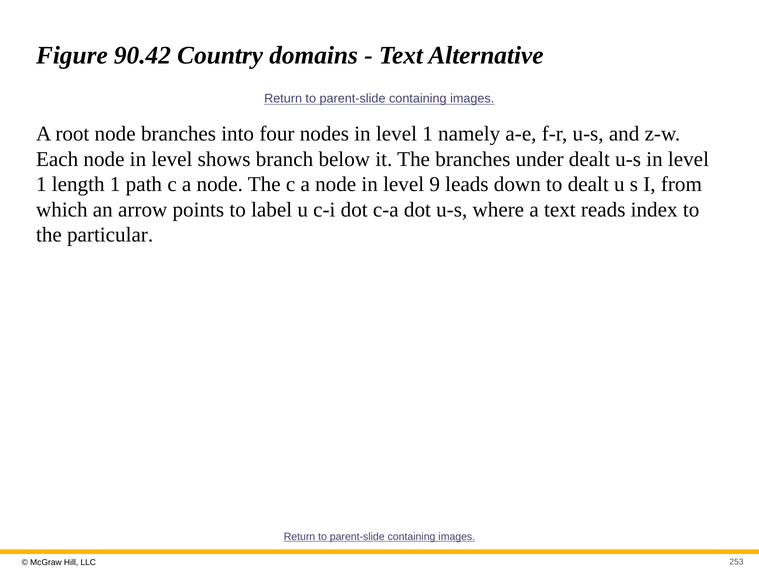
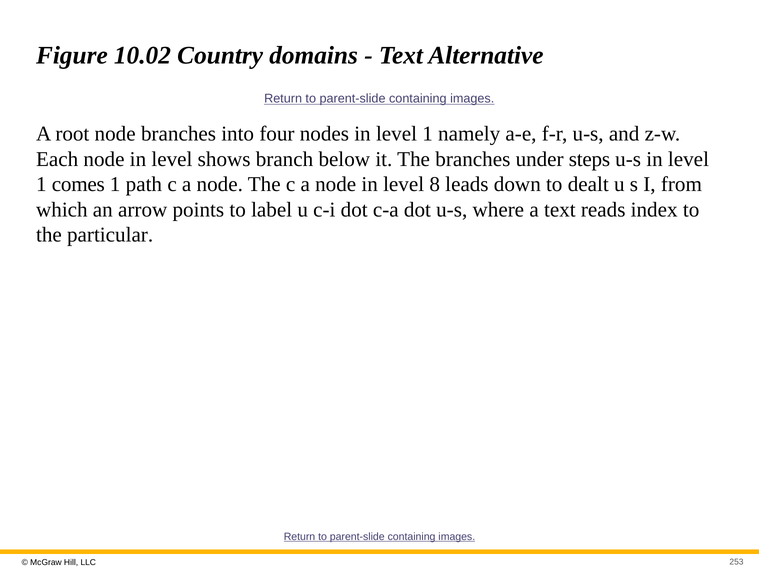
90.42: 90.42 -> 10.02 (142, 55)
under dealt: dealt -> steps (590, 159)
length: length -> comes (78, 185)
9: 9 -> 8 (435, 185)
